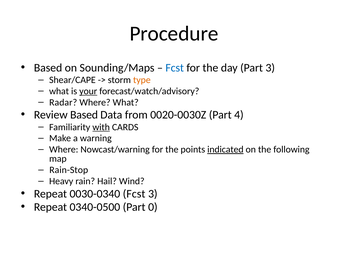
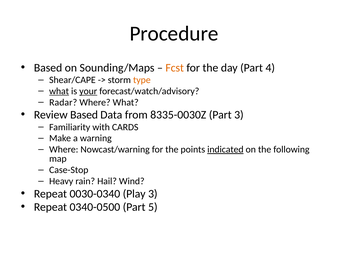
Fcst colour: blue -> orange (175, 68)
Part 3: 3 -> 4 (270, 68)
what underline: none -> present (59, 91)
0020-0030Z: 0020-0030Z -> 8335-0030Z (178, 115)
Part 4: 4 -> 3 (239, 115)
with underline: present -> none (101, 127)
Rain-Stop: Rain-Stop -> Case-Stop (69, 170)
0030-0340 Fcst: Fcst -> Play (134, 194)
0: 0 -> 5 (153, 207)
